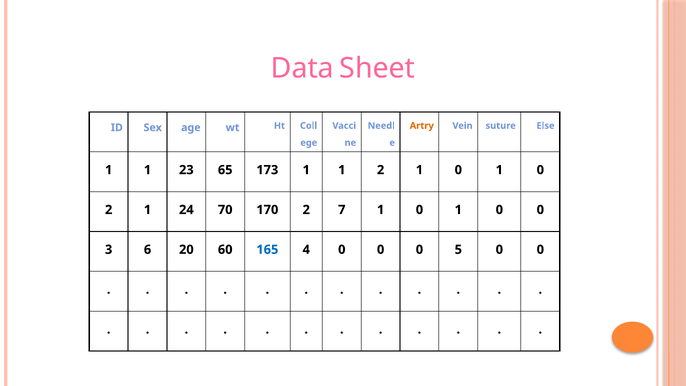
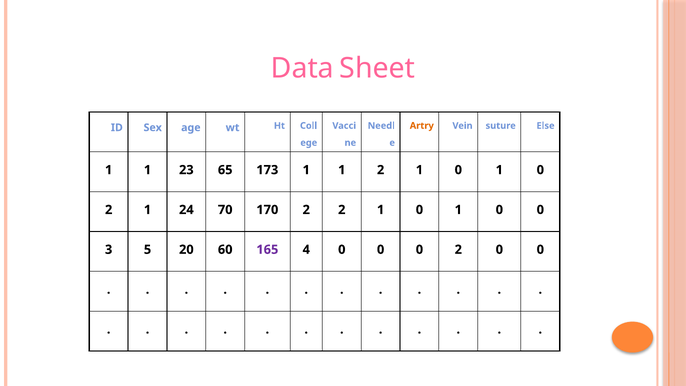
2 7: 7 -> 2 (342, 210)
6: 6 -> 5 (148, 250)
165 colour: blue -> purple (267, 250)
0 0 5: 5 -> 2 (458, 250)
